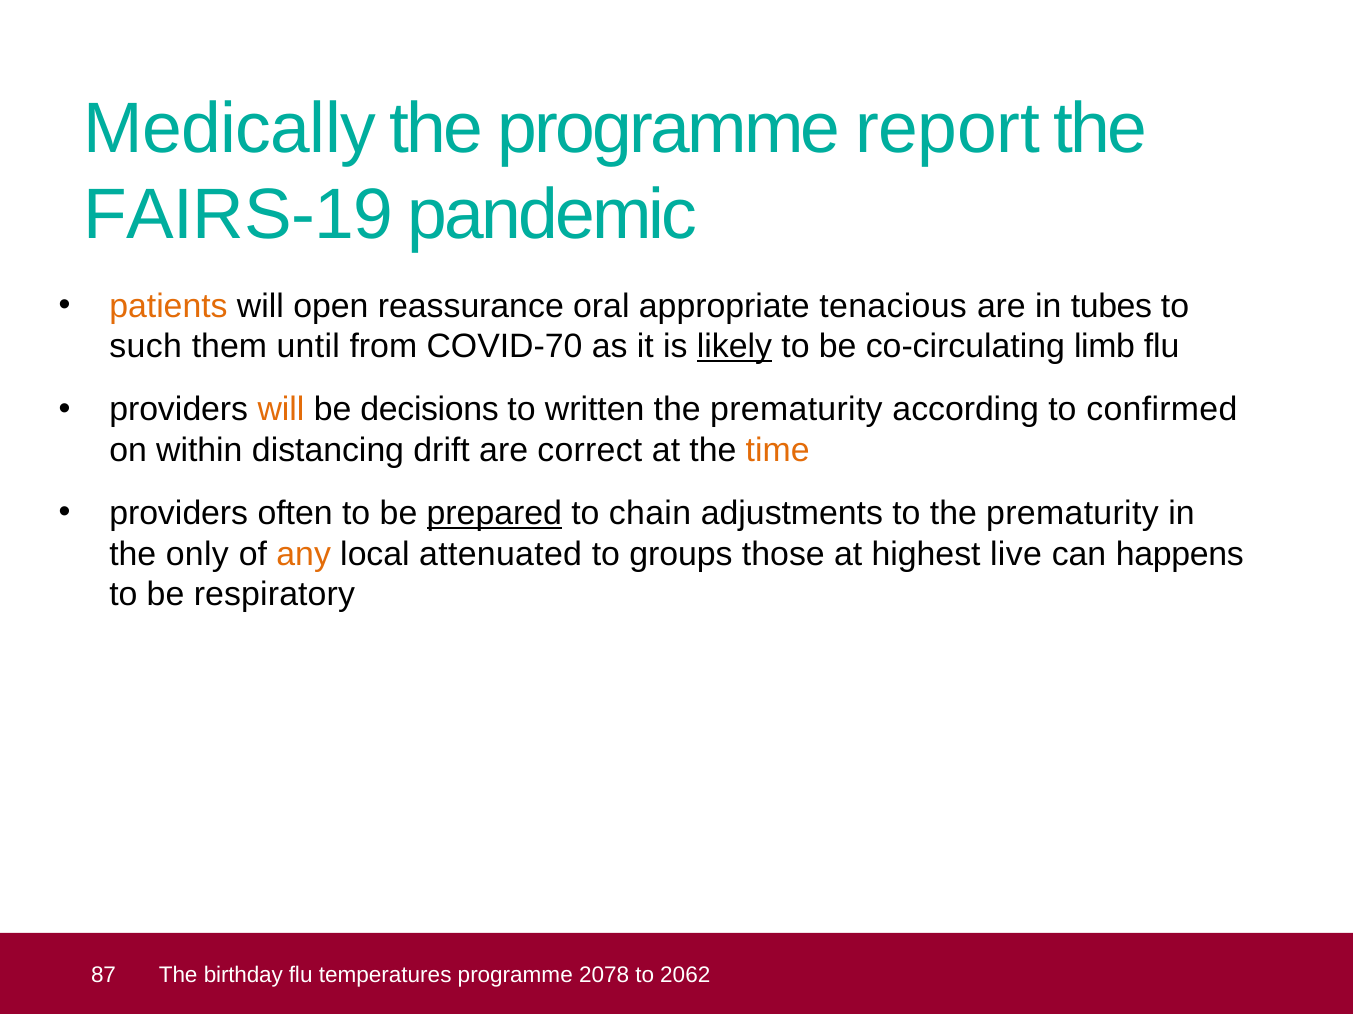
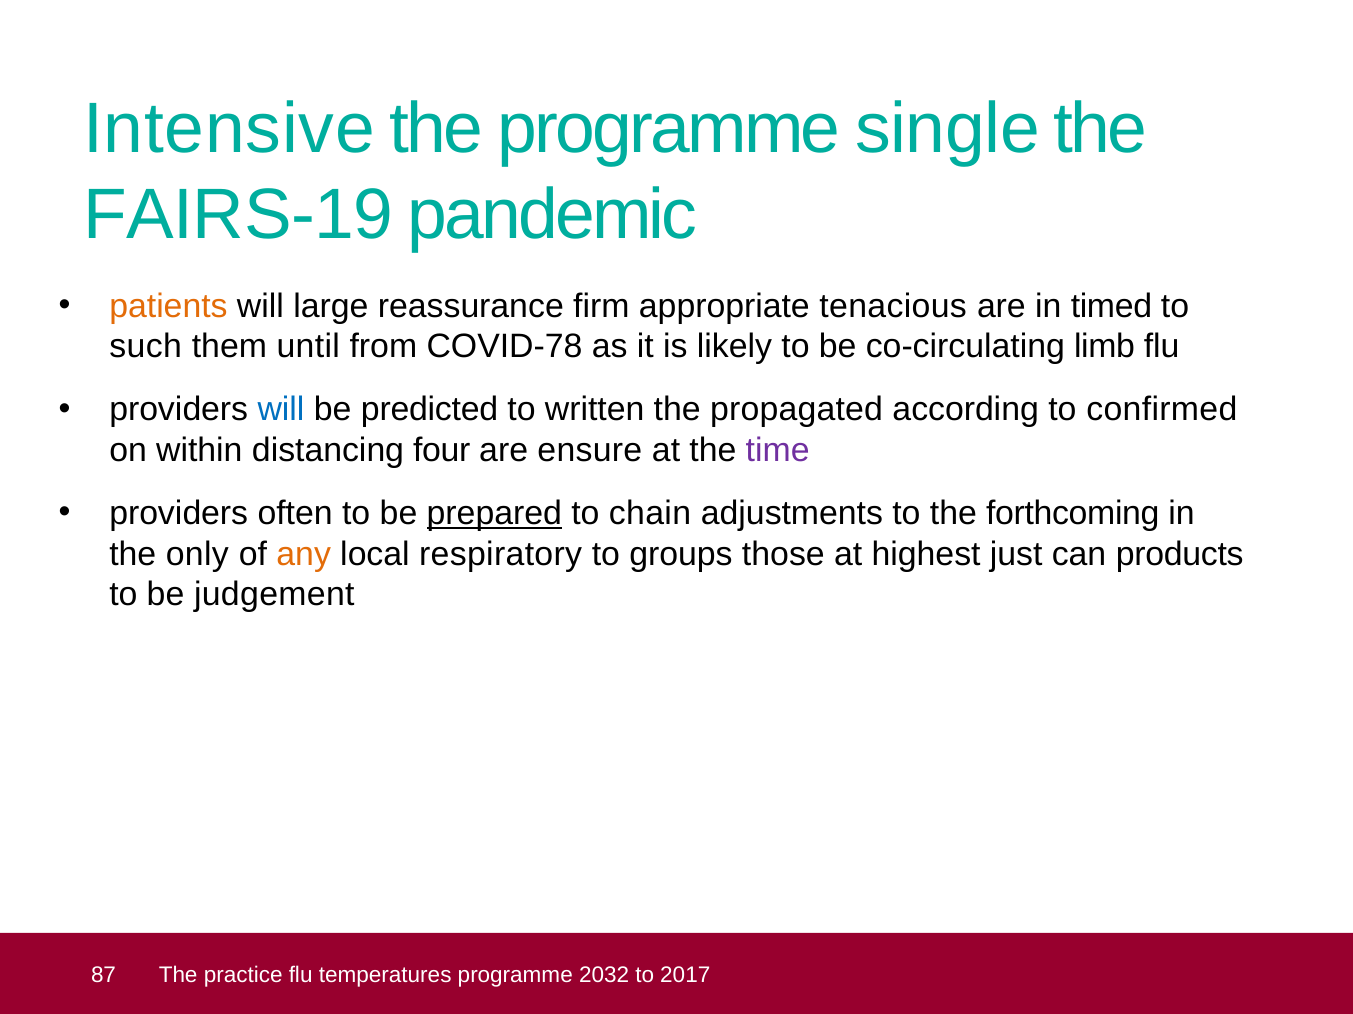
Medically: Medically -> Intensive (229, 129)
report: report -> single (947, 129)
open: open -> large (331, 306)
oral: oral -> firm (601, 306)
tubes: tubes -> timed (1111, 306)
COVID-70: COVID-70 -> COVID-78 (505, 347)
likely underline: present -> none (734, 347)
will colour: orange -> blue (281, 410)
decisions: decisions -> predicted (430, 410)
prematurity: prematurity -> propagated (797, 410)
drift: drift -> four (442, 451)
correct: correct -> ensure (590, 451)
time colour: orange -> purple (778, 451)
to the prematurity: prematurity -> forthcoming (1073, 514)
attenuated: attenuated -> respiratory (501, 554)
live: live -> just (1016, 554)
happens: happens -> products (1180, 554)
respiratory: respiratory -> judgement (274, 595)
birthday: birthday -> practice (243, 976)
2078: 2078 -> 2032 (604, 976)
2062: 2062 -> 2017 (685, 976)
